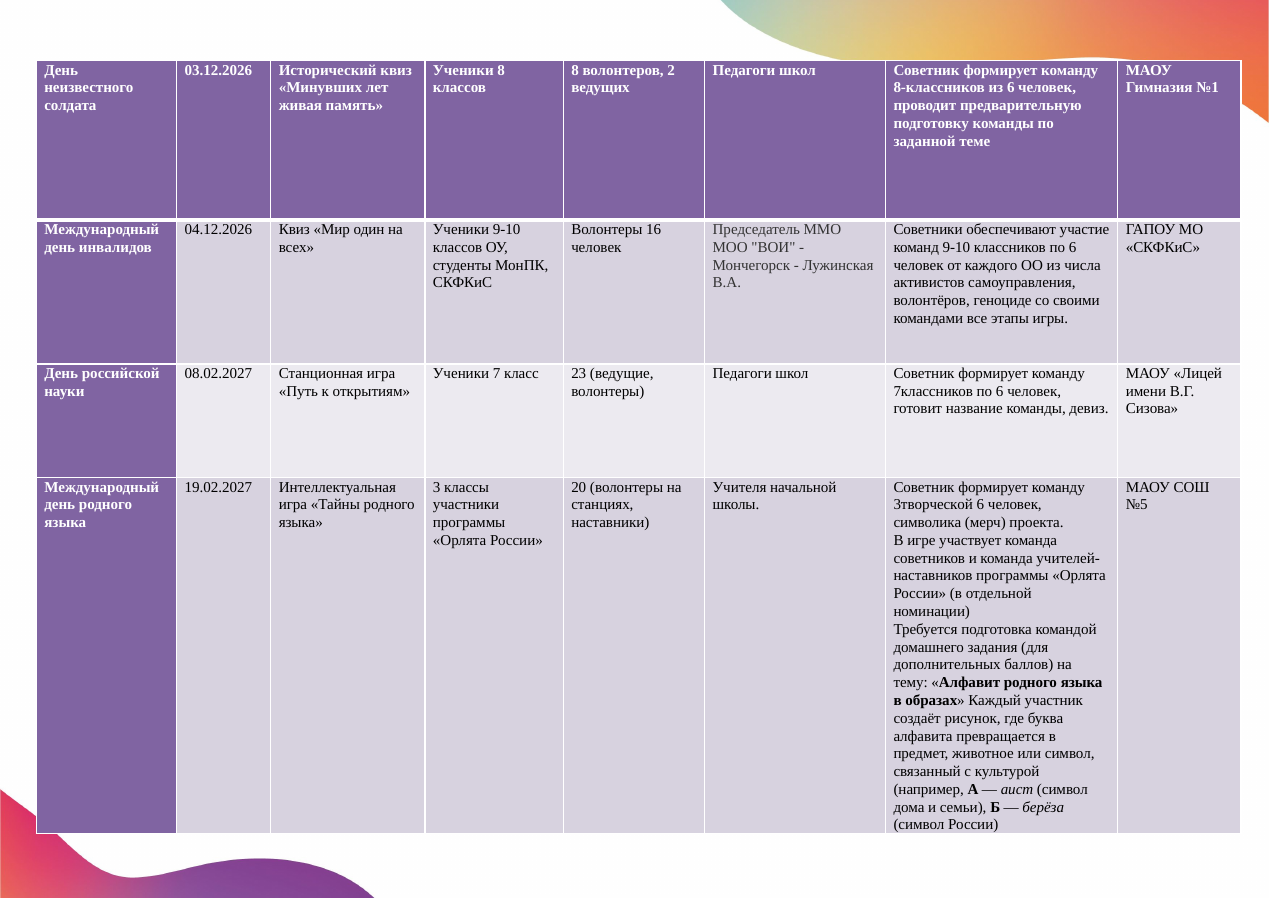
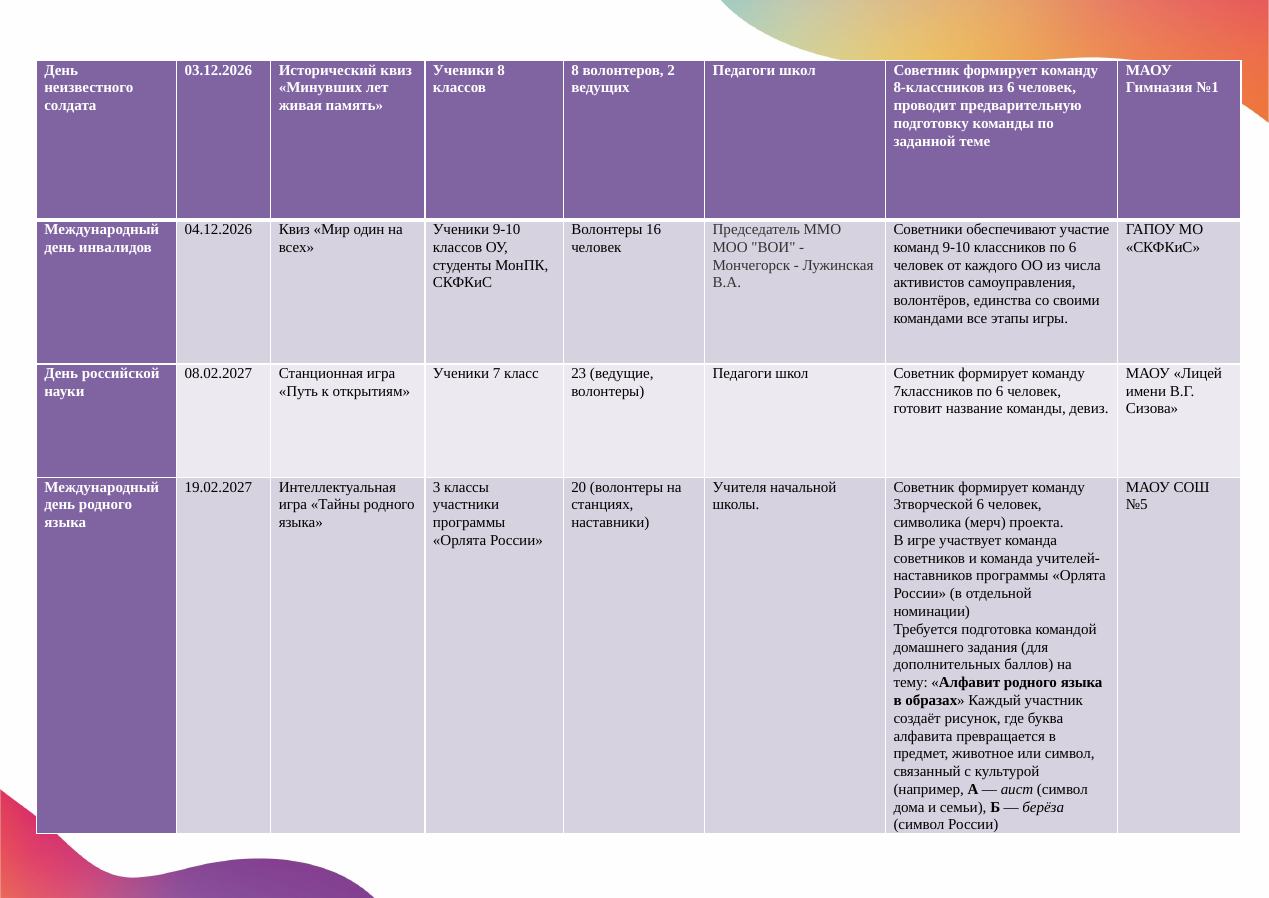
геноциде: геноциде -> единства (1002, 301)
